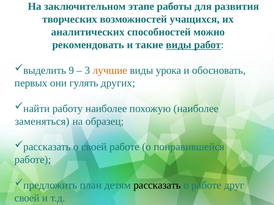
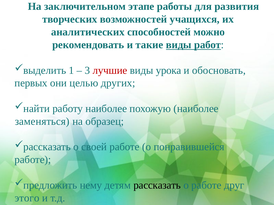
9: 9 -> 1 (71, 70)
лучшие colour: orange -> red (110, 70)
гулять: гулять -> целью (84, 83)
план: план -> нему (91, 186)
своей: своей -> этого (27, 198)
